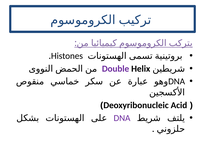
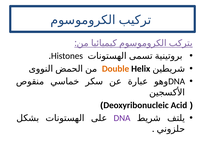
Double colour: purple -> orange (116, 69)
